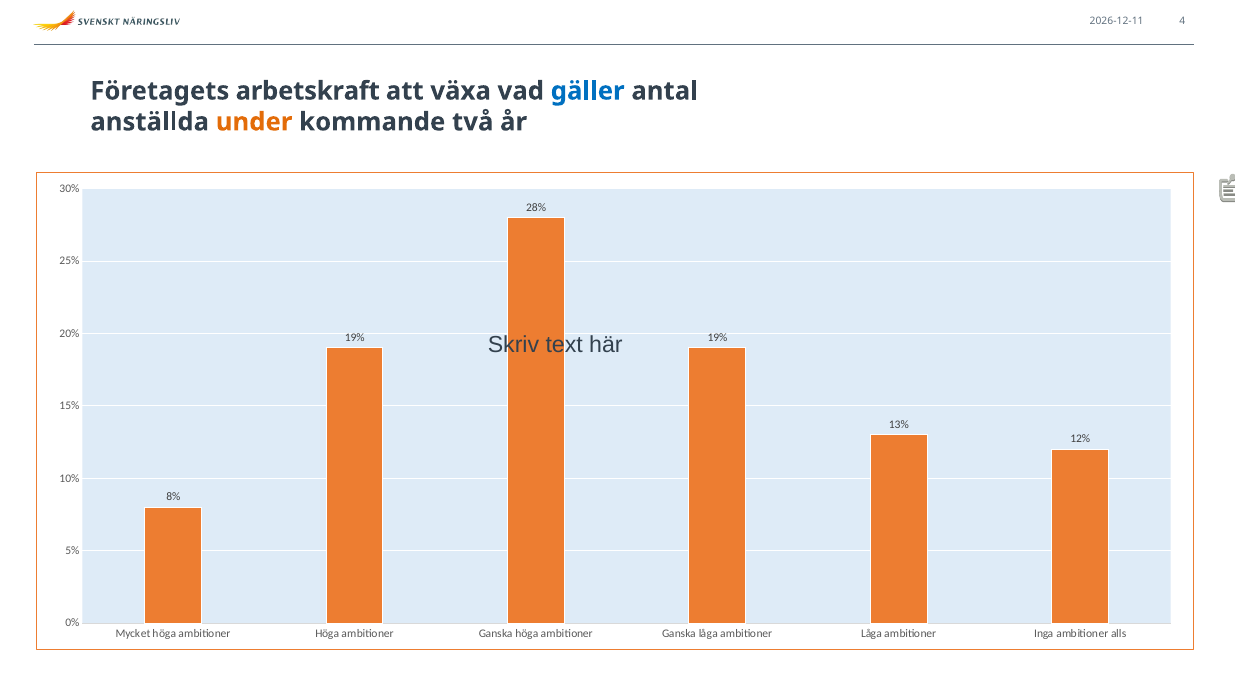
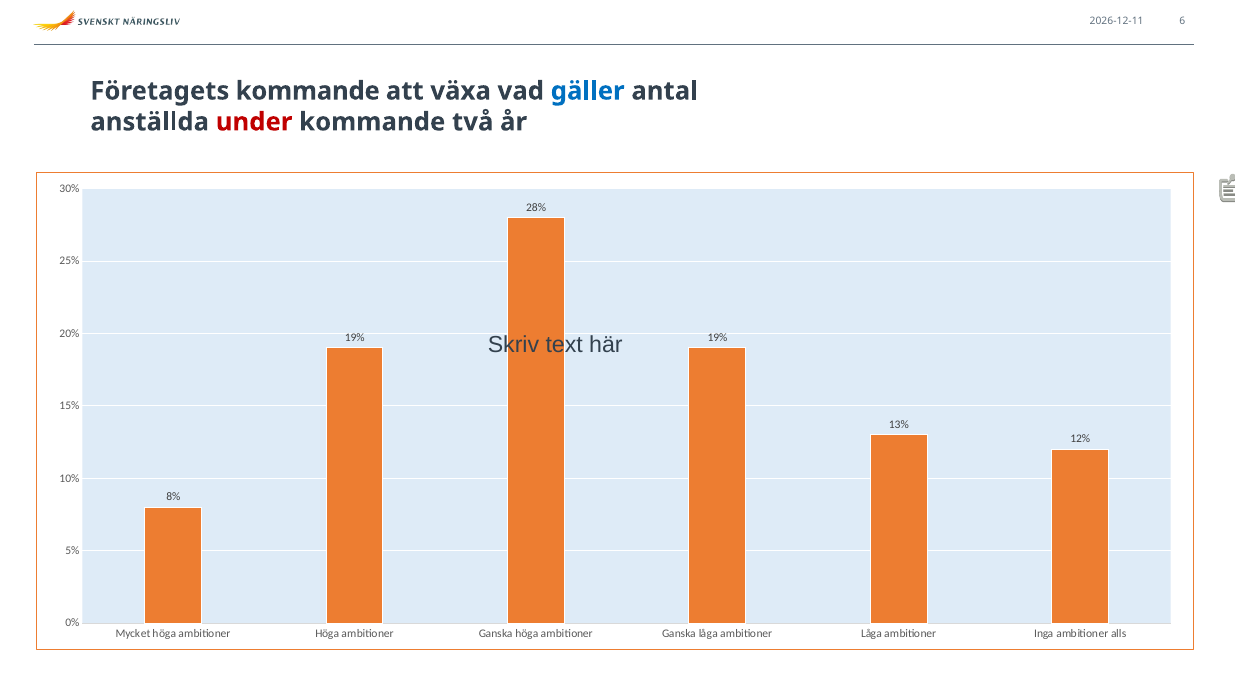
4: 4 -> 6 (1182, 21)
Företagets arbetskraft: arbetskraft -> kommande (308, 91)
under colour: orange -> red (254, 122)
